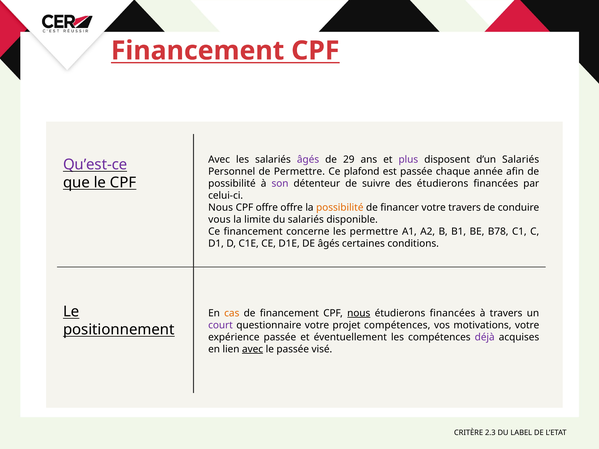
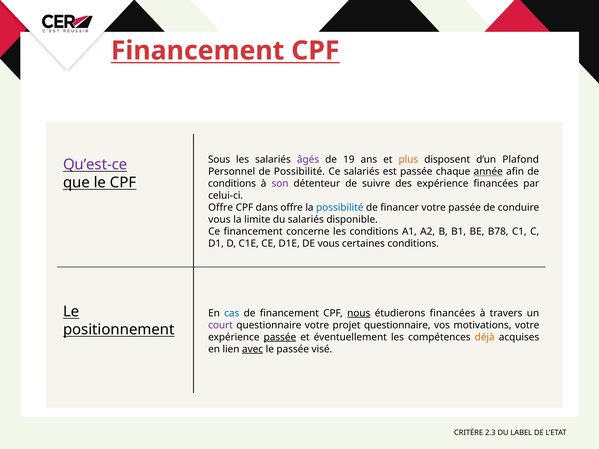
Avec: Avec -> Sous (219, 160)
29: 29 -> 19 (349, 160)
plus colour: purple -> orange (408, 160)
d’un Salariés: Salariés -> Plafond (521, 160)
de Permettre: Permettre -> Possibilité (299, 172)
Ce plafond: plafond -> salariés (362, 172)
année underline: none -> present (488, 172)
possibilité: possibilité -> conditions (232, 184)
des étudierons: étudierons -> expérience (443, 184)
Nous: Nous -> Offre (221, 208)
CPF offre: offre -> dans (267, 208)
possibilité colour: orange -> blue (340, 208)
votre travers: travers -> passée (465, 208)
les permettre: permettre -> conditions (374, 232)
DE âgés: âgés -> vous (329, 244)
cas colour: orange -> blue (232, 313)
projet compétences: compétences -> questionnaire (397, 325)
passée underline: none -> present (280, 337)
déjà colour: purple -> orange (485, 337)
